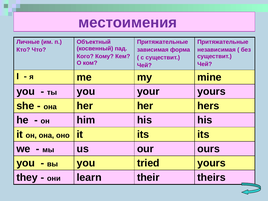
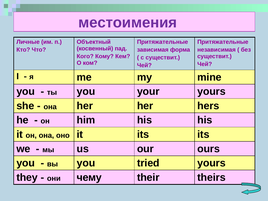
learn: learn -> чему (89, 177)
